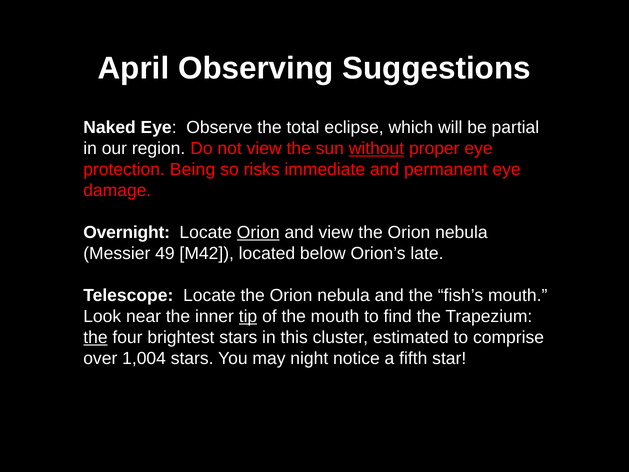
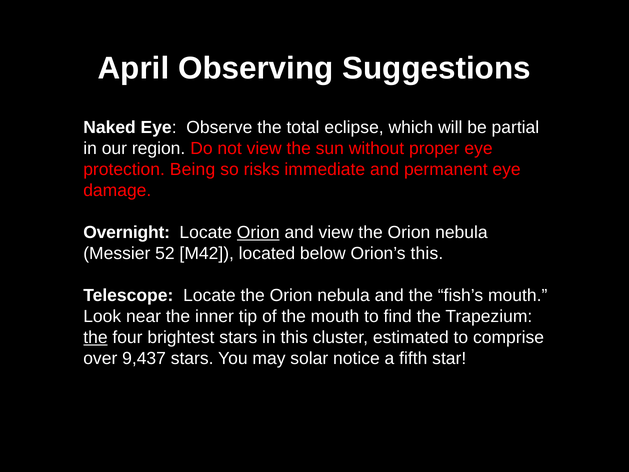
without underline: present -> none (376, 148)
49: 49 -> 52 (165, 253)
Orion’s late: late -> this (427, 253)
tip underline: present -> none (248, 316)
1,004: 1,004 -> 9,437 (144, 358)
night: night -> solar (309, 358)
